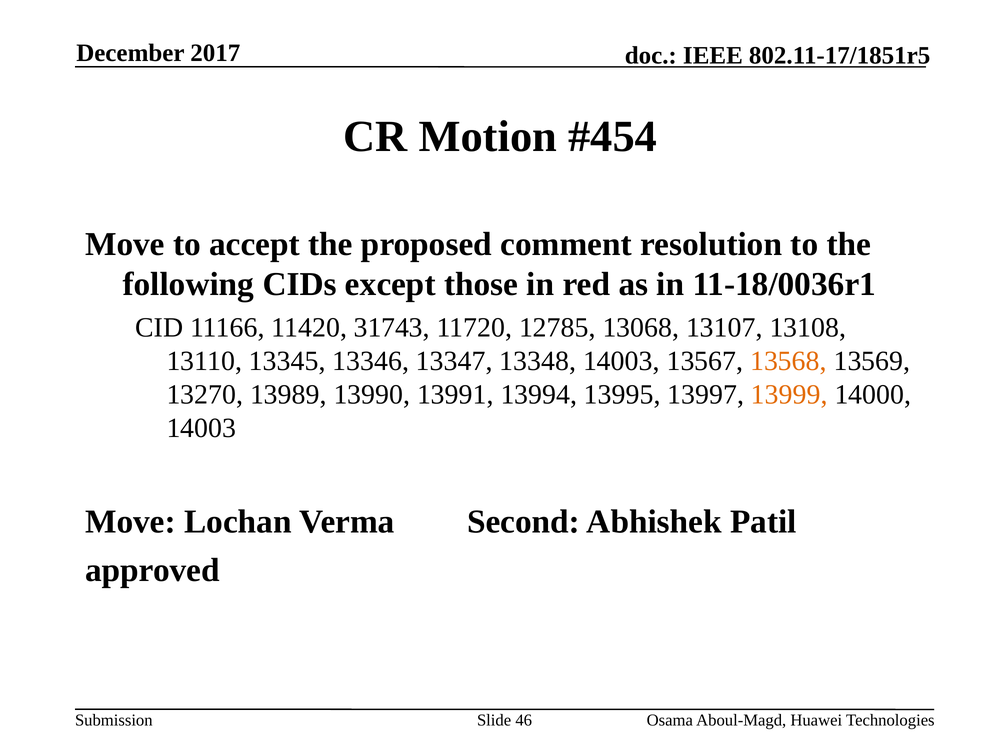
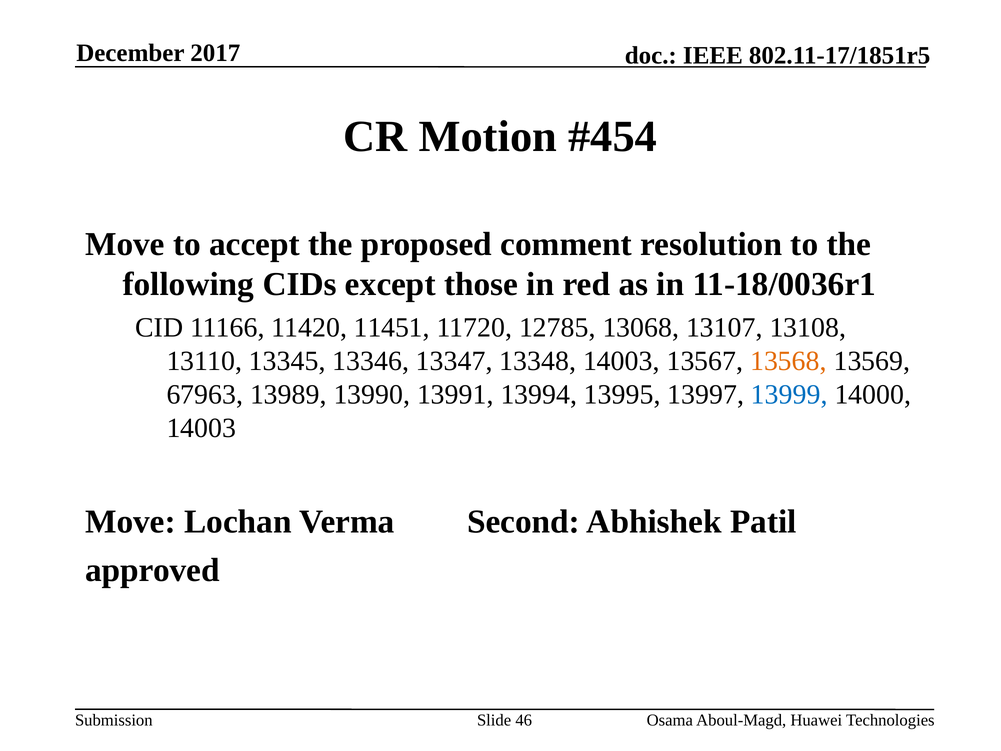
31743: 31743 -> 11451 (392, 328)
13270: 13270 -> 67963 (205, 394)
13999 colour: orange -> blue (789, 394)
